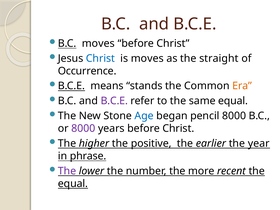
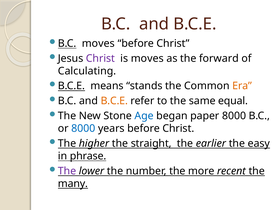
Christ colour: blue -> purple (100, 58)
straight: straight -> forward (219, 58)
Occurrence: Occurrence -> Calculating (87, 71)
B.C.E colour: purple -> orange (114, 101)
pencil: pencil -> paper (205, 116)
8000 colour: purple -> blue (83, 128)
positive: positive -> straight (151, 143)
year: year -> easy (259, 143)
equal: equal -> many (73, 184)
